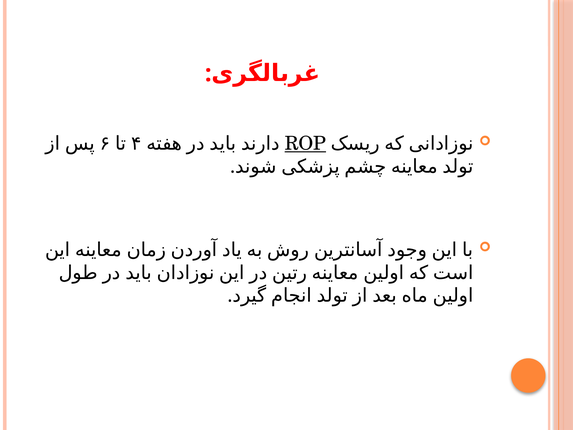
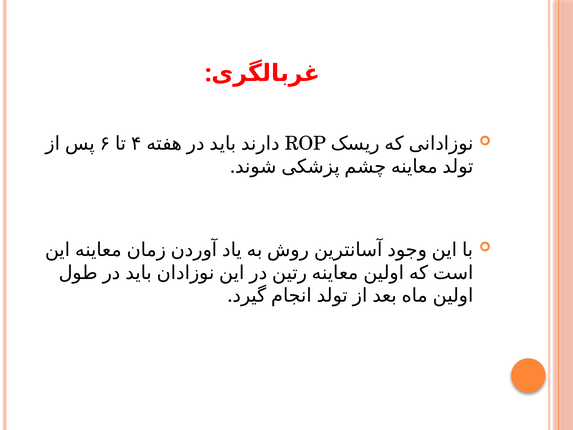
ROP underline: present -> none (305, 144)
